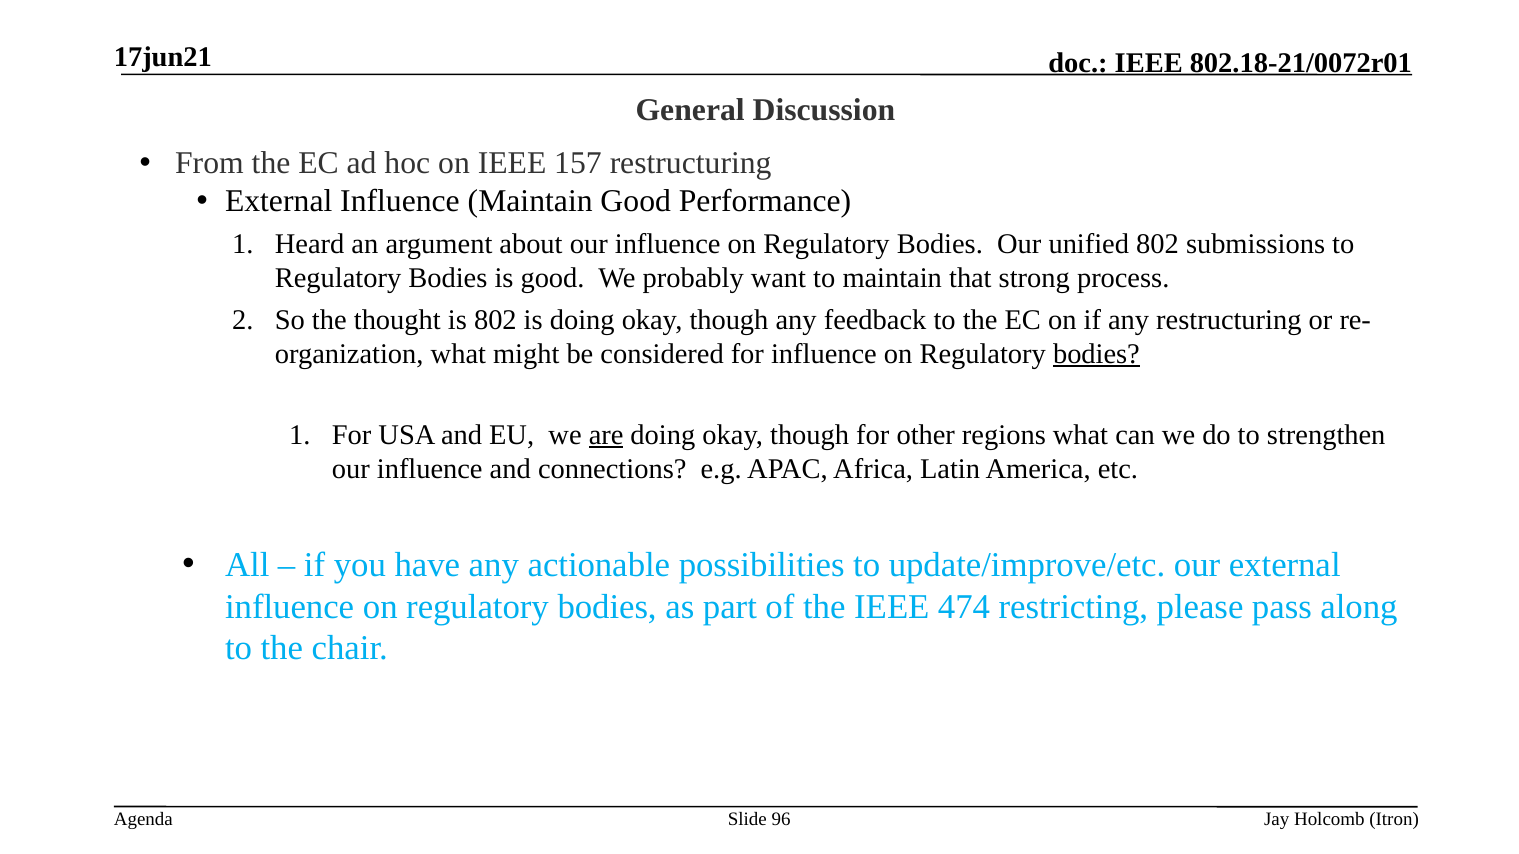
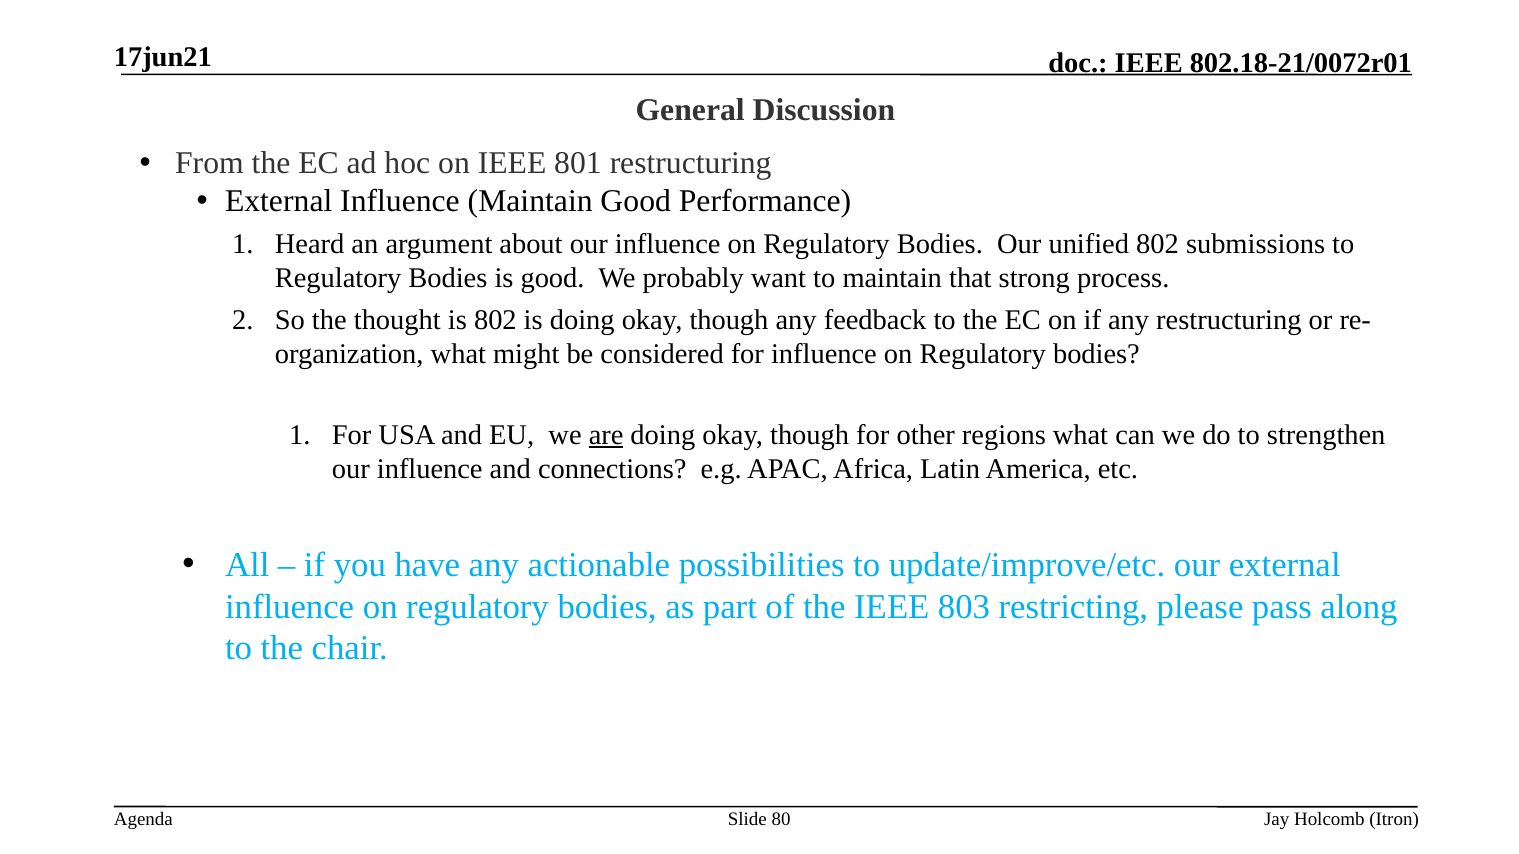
157: 157 -> 801 (578, 164)
bodies underline: present -> none (1096, 354)
474: 474 -> 803 (964, 607)
96: 96 -> 80 (781, 819)
